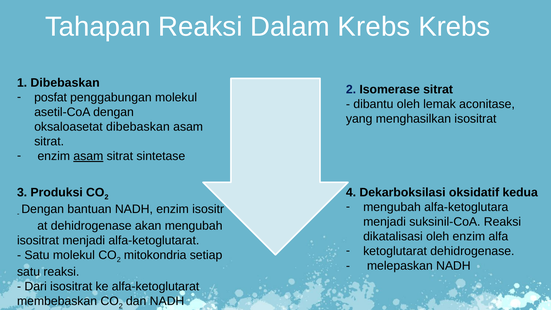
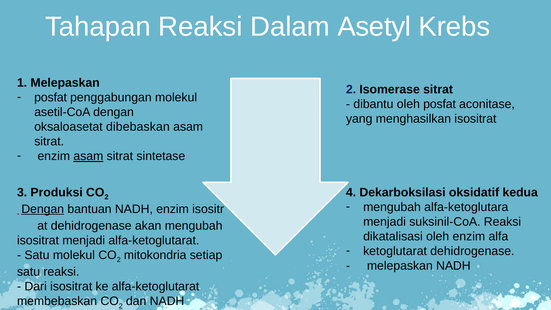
Dalam Krebs: Krebs -> Asetyl (374, 27)
1 Dibebaskan: Dibebaskan -> Melepaskan (65, 83)
oleh lemak: lemak -> posfat (440, 104)
Dengan underline: none -> present (43, 209)
